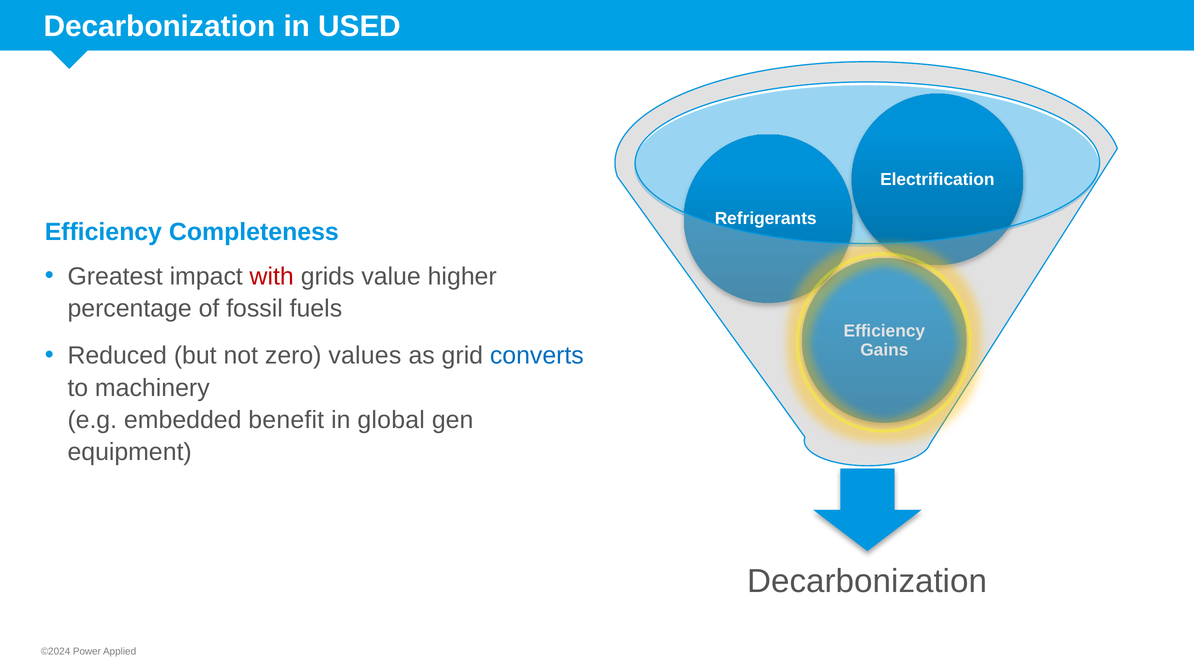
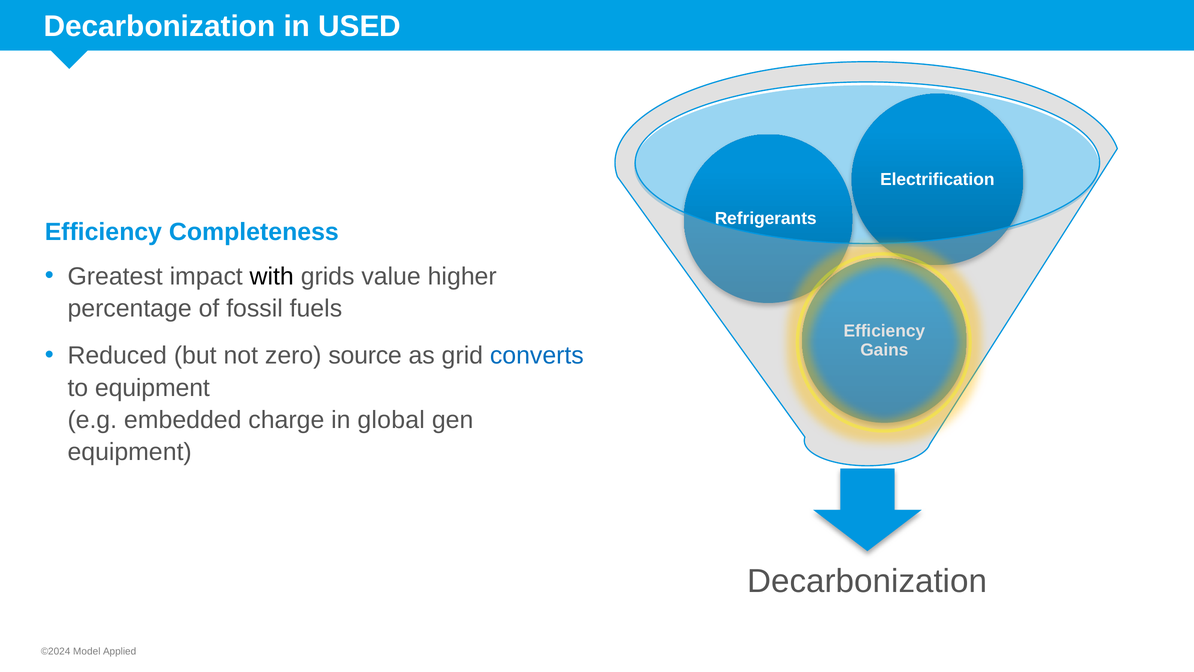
with colour: red -> black (272, 276)
values: values -> source (365, 355)
to machinery: machinery -> equipment (152, 388)
benefit: benefit -> charge (286, 420)
Power: Power -> Model (87, 651)
